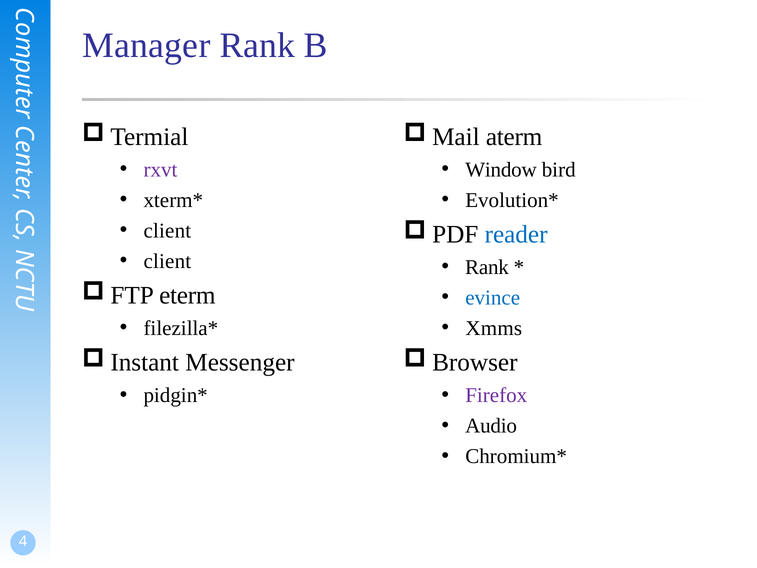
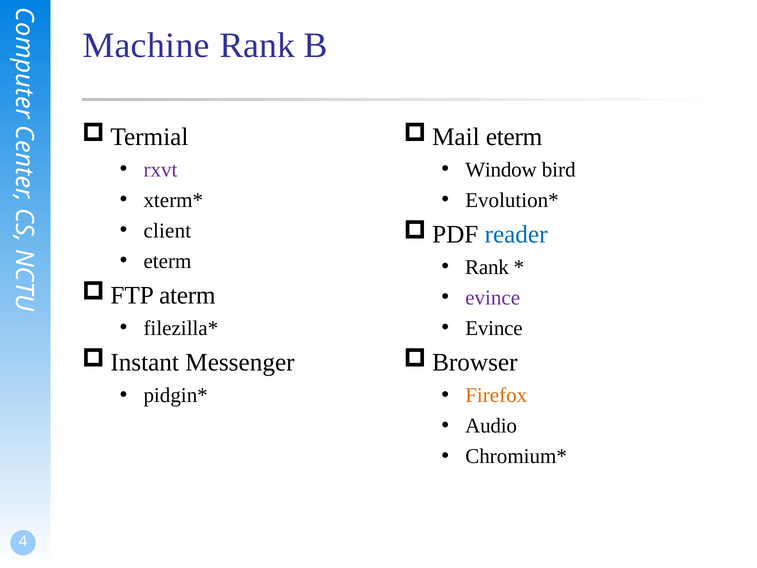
Manager: Manager -> Machine (146, 45)
aterm: aterm -> eterm (514, 137)
client: client -> eterm (167, 261)
eterm: eterm -> aterm (187, 295)
evince colour: blue -> purple (493, 298)
Xmms: Xmms -> Evince (494, 328)
Firefox colour: purple -> orange (496, 395)
